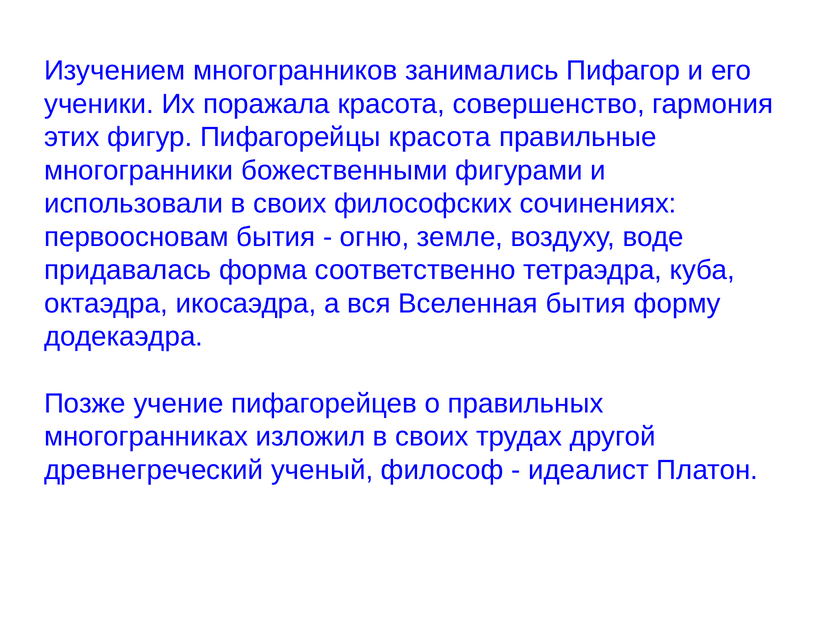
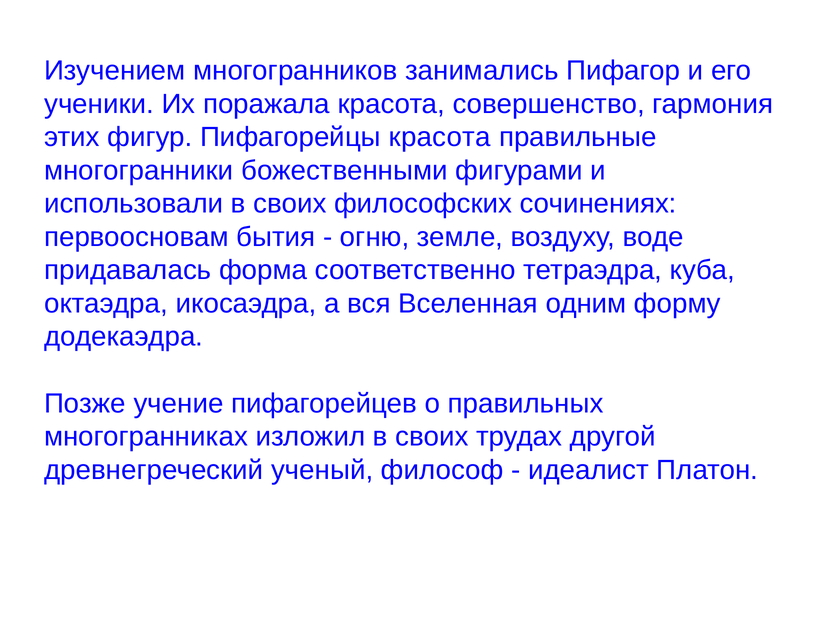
Вселенная бытия: бытия -> одним (586, 304)
